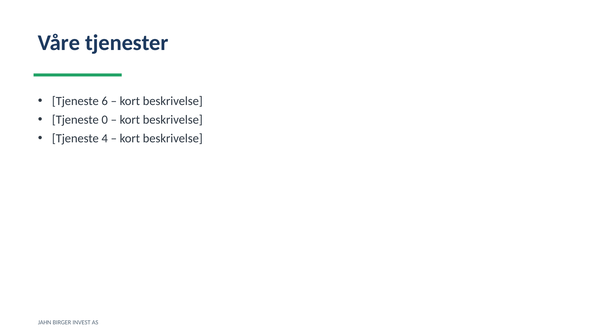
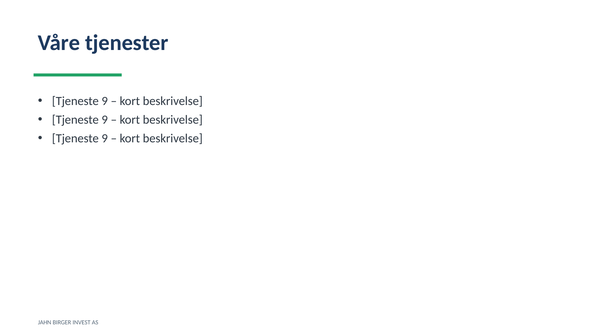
6: 6 -> 9 (105, 101)
0: 0 -> 9 (105, 120)
4: 4 -> 9 (105, 138)
